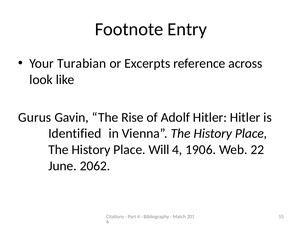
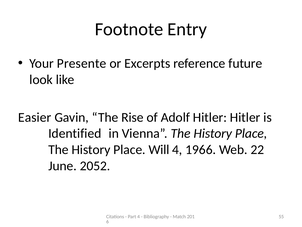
Turabian: Turabian -> Presente (82, 63)
across: across -> future (245, 63)
Gurus: Gurus -> Easier (35, 117)
1906: 1906 -> 1966 (201, 149)
2062: 2062 -> 2052 (95, 165)
